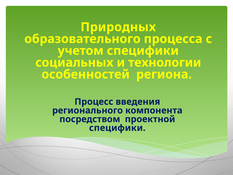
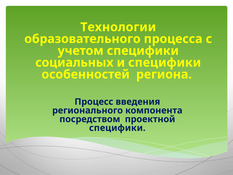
Природных: Природных -> Технологии (118, 27)
и технологии: технологии -> специфики (165, 62)
